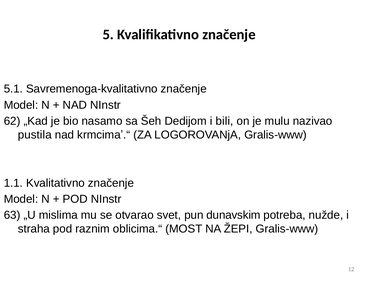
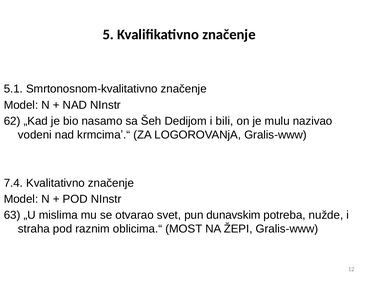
Savremenoga-kvalitativno: Savremenoga-kvalitativno -> Smrtonosnom-kvalitativno (92, 89)
pustila: pustila -> vodeni (35, 135)
1.1: 1.1 -> 7.4 (13, 184)
